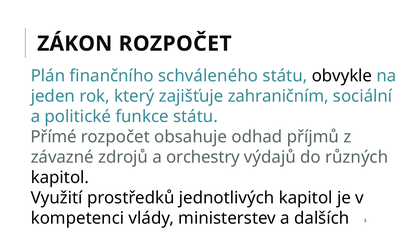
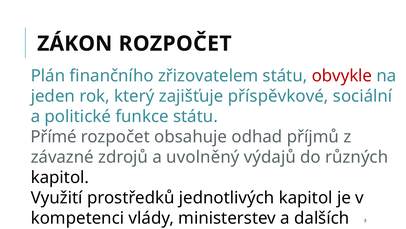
schváleného: schváleného -> zřizovatelem (208, 76)
obvykle colour: black -> red (342, 76)
zahraničním: zahraničním -> příspěvkové (278, 96)
orchestry: orchestry -> uvolněný (203, 157)
